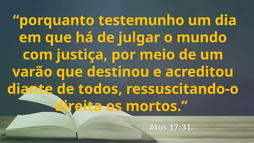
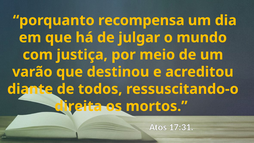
testemunho: testemunho -> recompensa (141, 20)
